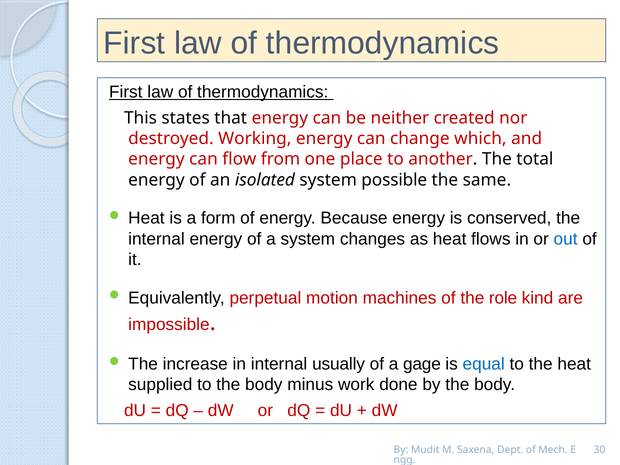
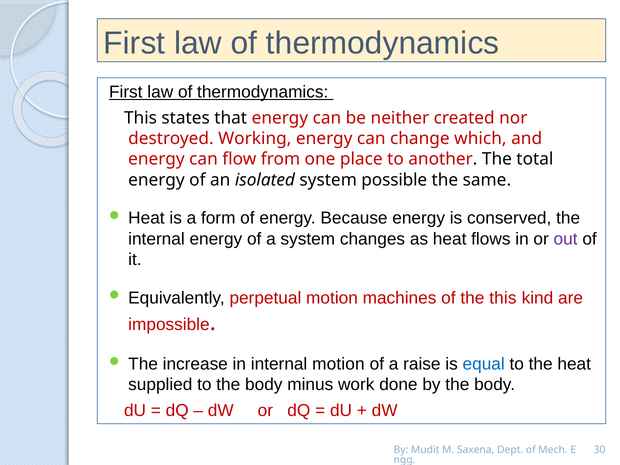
out colour: blue -> purple (566, 239)
the role: role -> this (503, 298)
internal usually: usually -> motion (338, 364)
gage: gage -> raise (422, 364)
